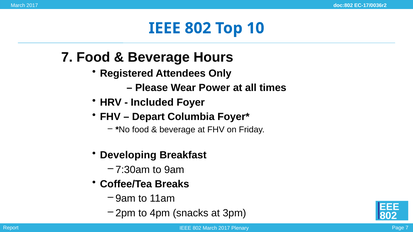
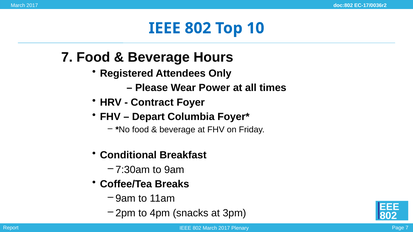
Included: Included -> Contract (152, 102)
Developing: Developing -> Conditional (128, 155)
